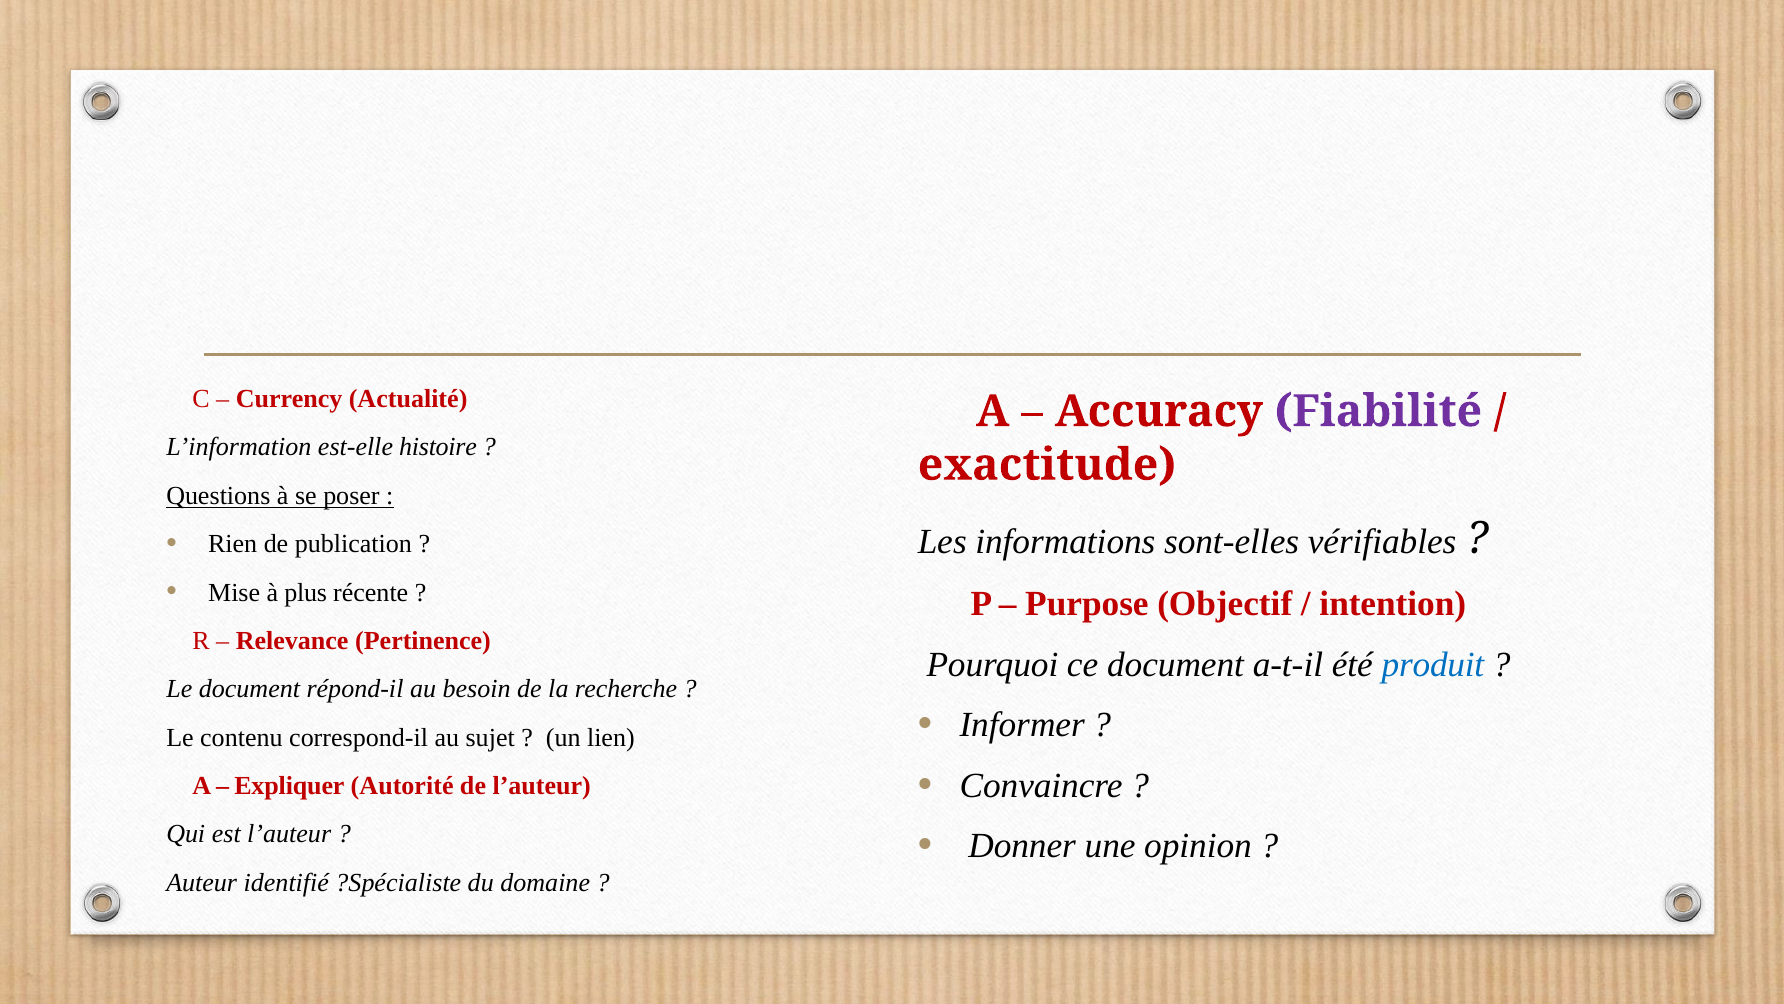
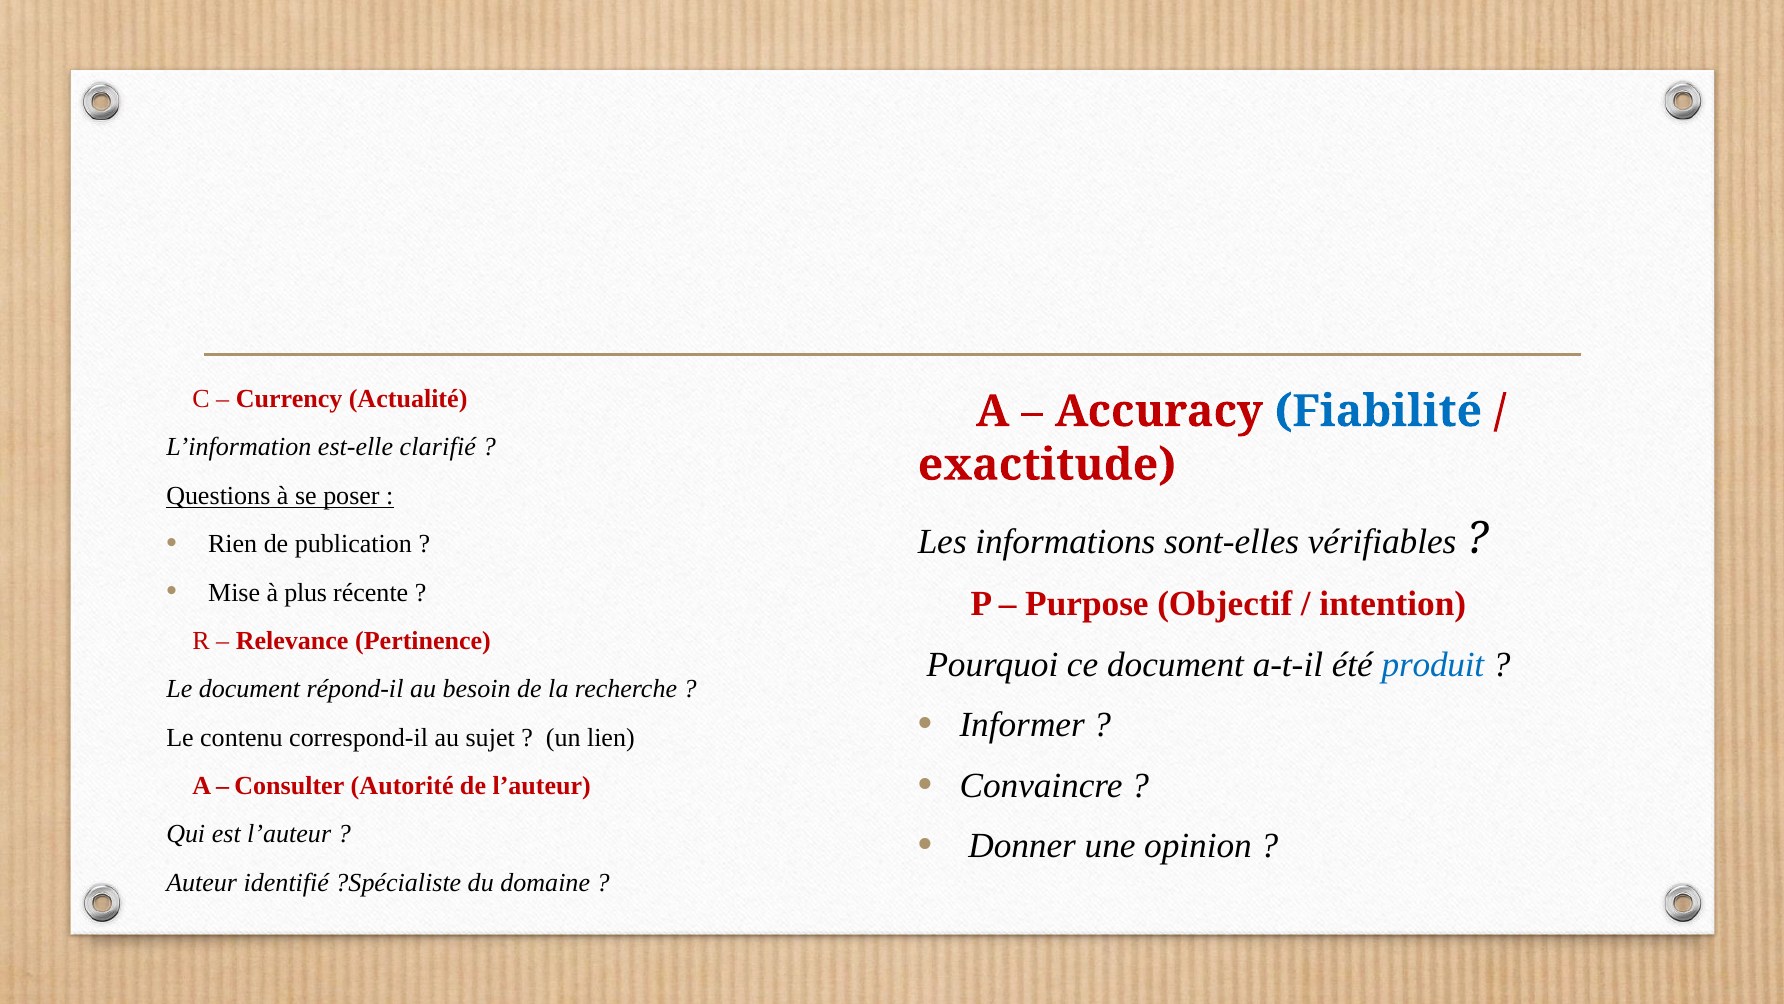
Fiabilité colour: purple -> blue (1378, 411)
histoire: histoire -> clarifié (438, 447)
Expliquer: Expliquer -> Consulter (289, 786)
